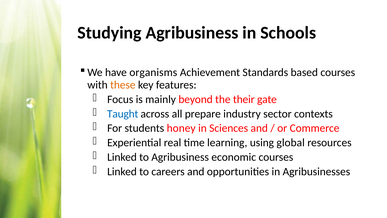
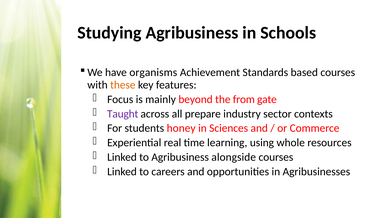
their: their -> from (244, 99)
Taught colour: blue -> purple (123, 114)
global: global -> whole (291, 142)
economic: economic -> alongside (234, 157)
